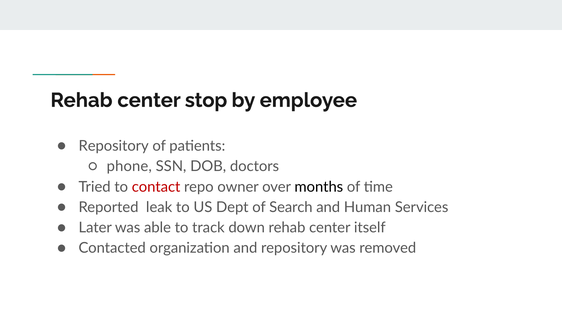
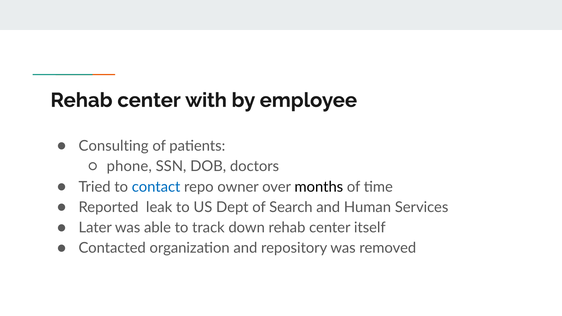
stop: stop -> with (206, 100)
Repository: Repository -> Consulting (114, 146)
contact colour: red -> blue (156, 187)
